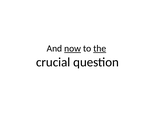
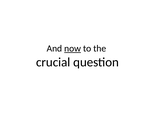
the underline: present -> none (100, 49)
